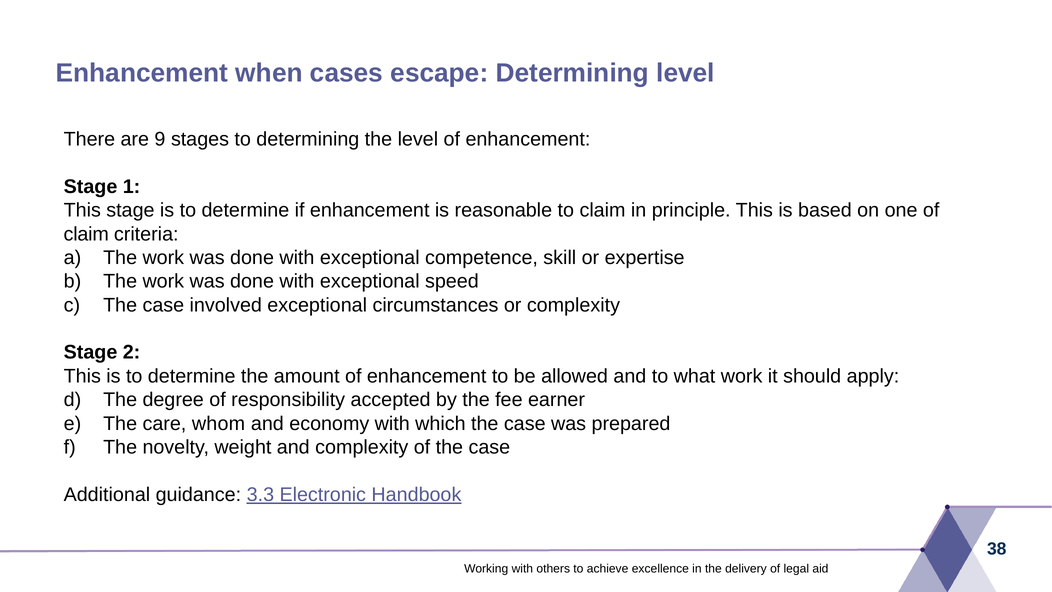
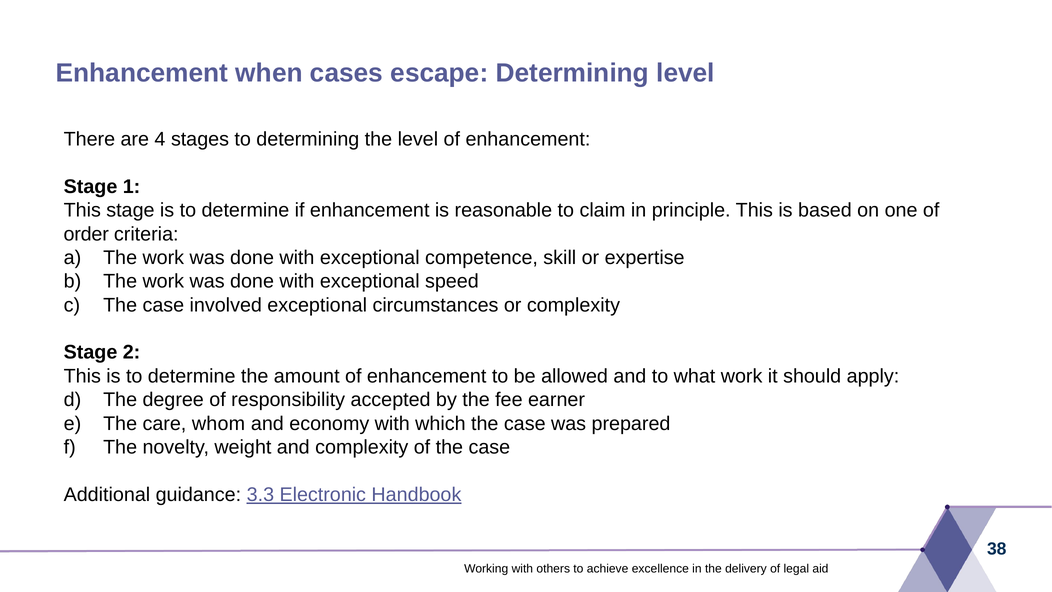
9: 9 -> 4 (160, 139)
claim: claim -> order (86, 234)
